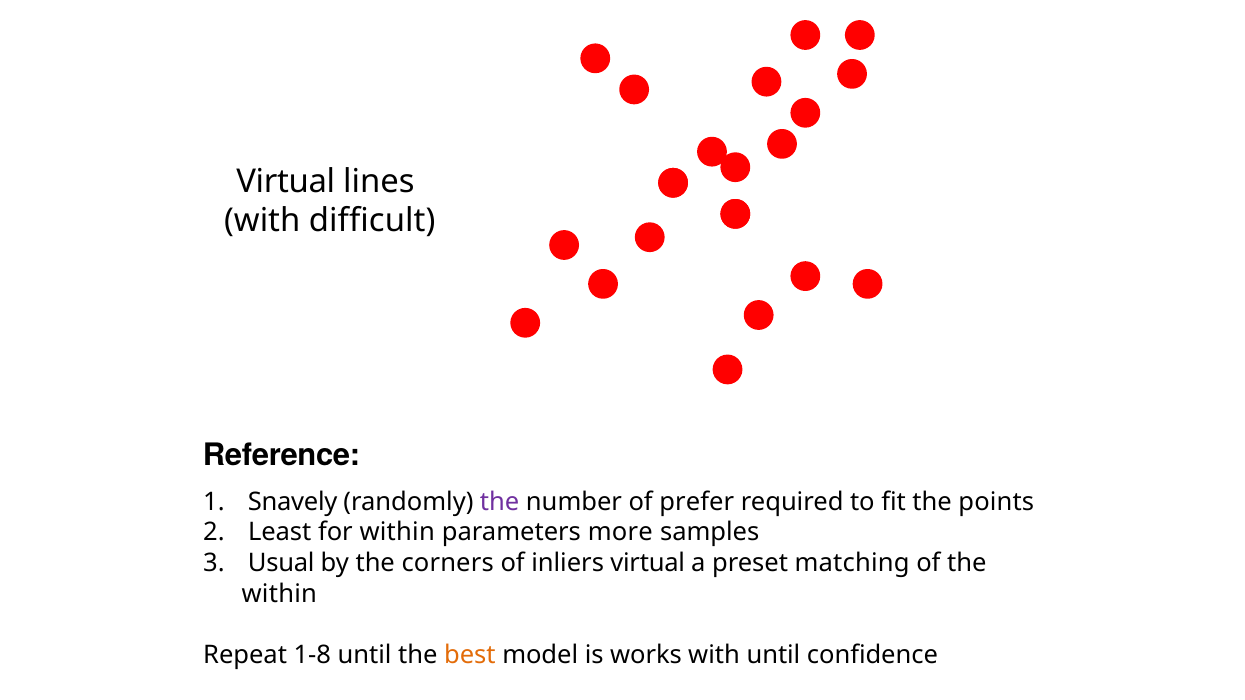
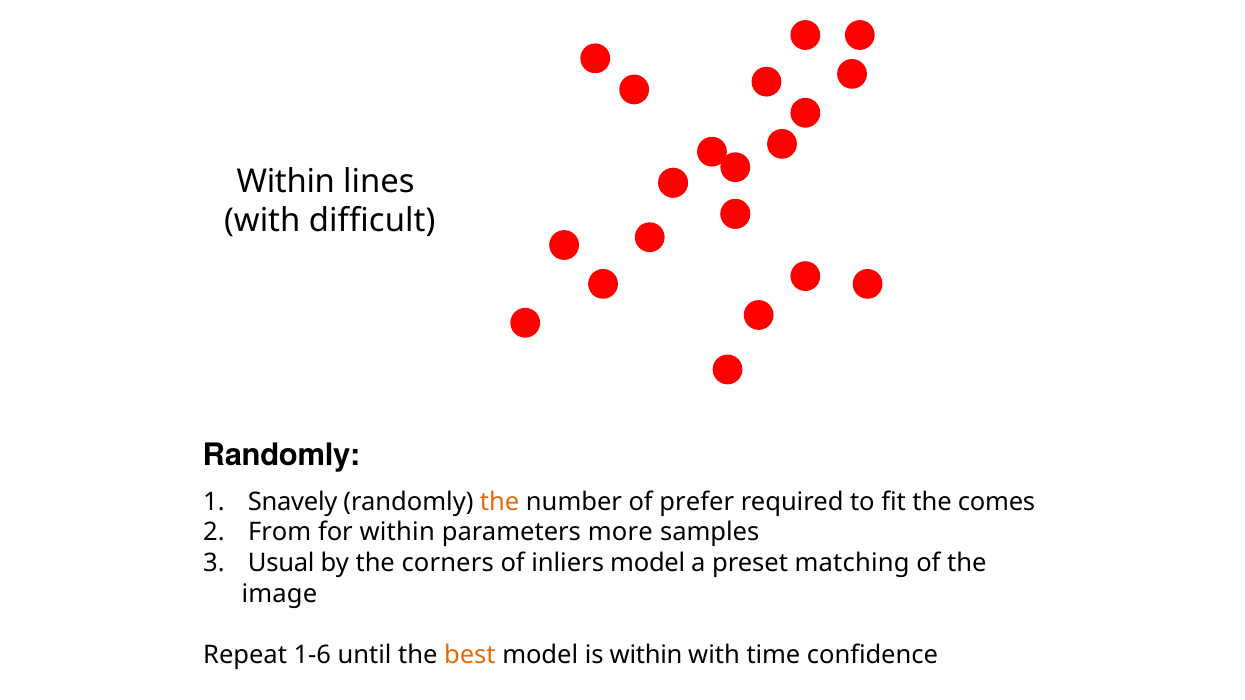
Virtual: Virtual -> Within (286, 182)
Reference: Reference -> Randomly (282, 455)
the colour: purple -> orange (500, 502)
points: points -> comes (997, 502)
Least: Least -> From (280, 533)
inliers virtual: virtual -> model (648, 563)
within: within -> image (279, 594)
1-8: 1-8 -> 1-6 (312, 655)
is works: works -> within (646, 655)
with until: until -> time (773, 655)
